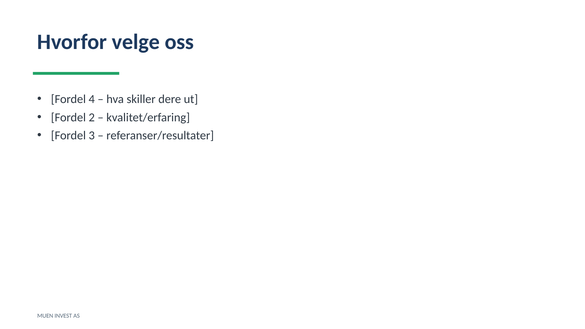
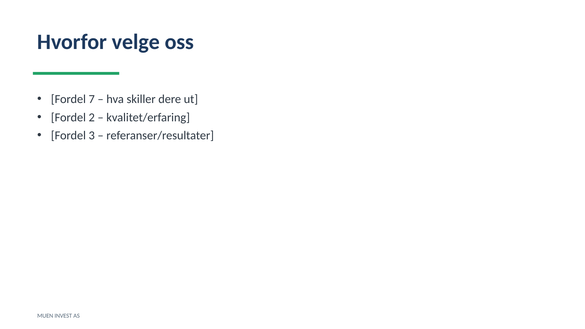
4: 4 -> 7 (92, 99)
